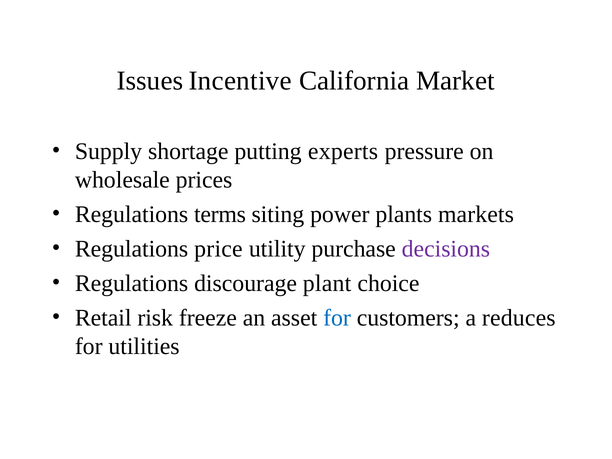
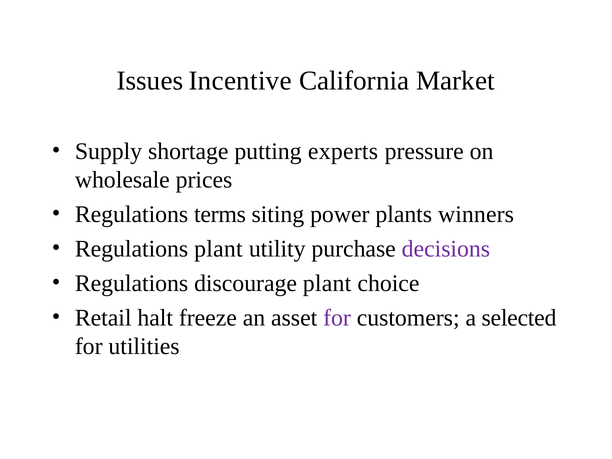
markets: markets -> winners (476, 215)
Regulations price: price -> plant (218, 249)
risk: risk -> halt (155, 318)
for colour: blue -> purple (337, 318)
reduces: reduces -> selected (519, 318)
